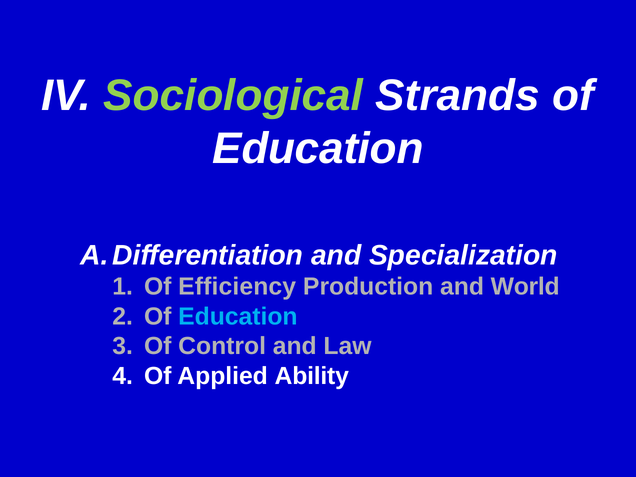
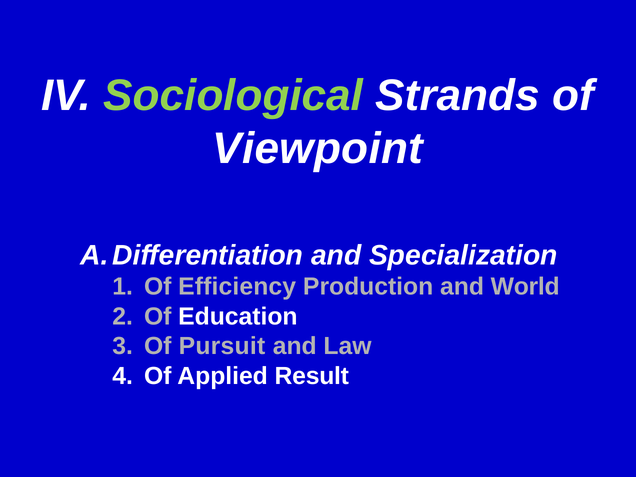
Education: Education -> Viewpoint (318, 149)
Education colour: light blue -> white (238, 317)
Control: Control -> Pursuit (222, 346)
Ability: Ability -> Result (312, 376)
